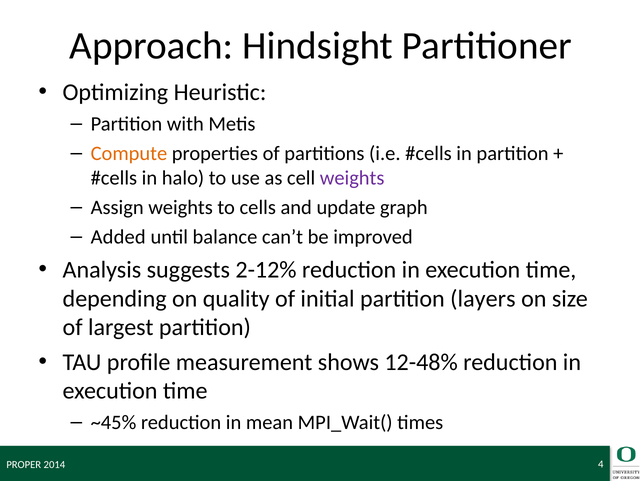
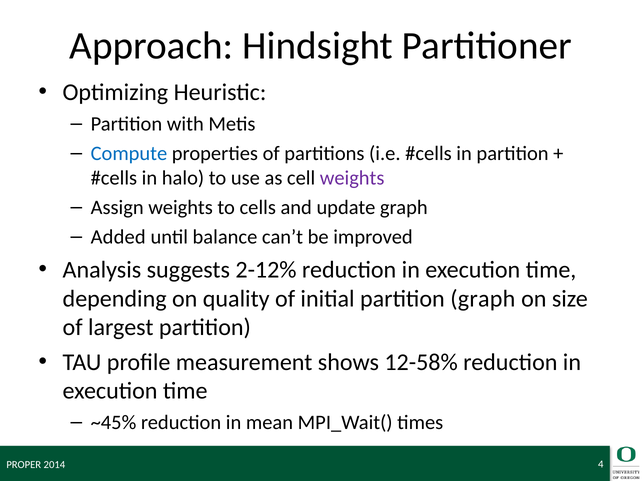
Compute colour: orange -> blue (129, 153)
partition layers: layers -> graph (483, 299)
12-48%: 12-48% -> 12-58% (421, 362)
